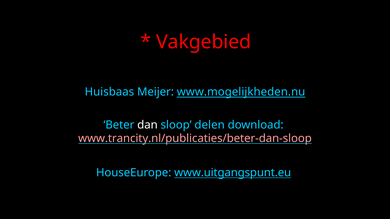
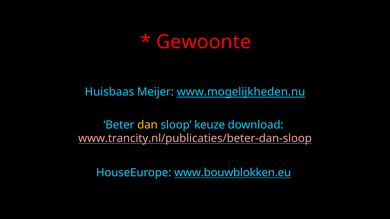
Vakgebied: Vakgebied -> Gewoonte (204, 42)
dan colour: white -> yellow (147, 125)
delen: delen -> keuze (210, 125)
www.uitgangspunt.eu: www.uitgangspunt.eu -> www.bouwblokken.eu (233, 173)
